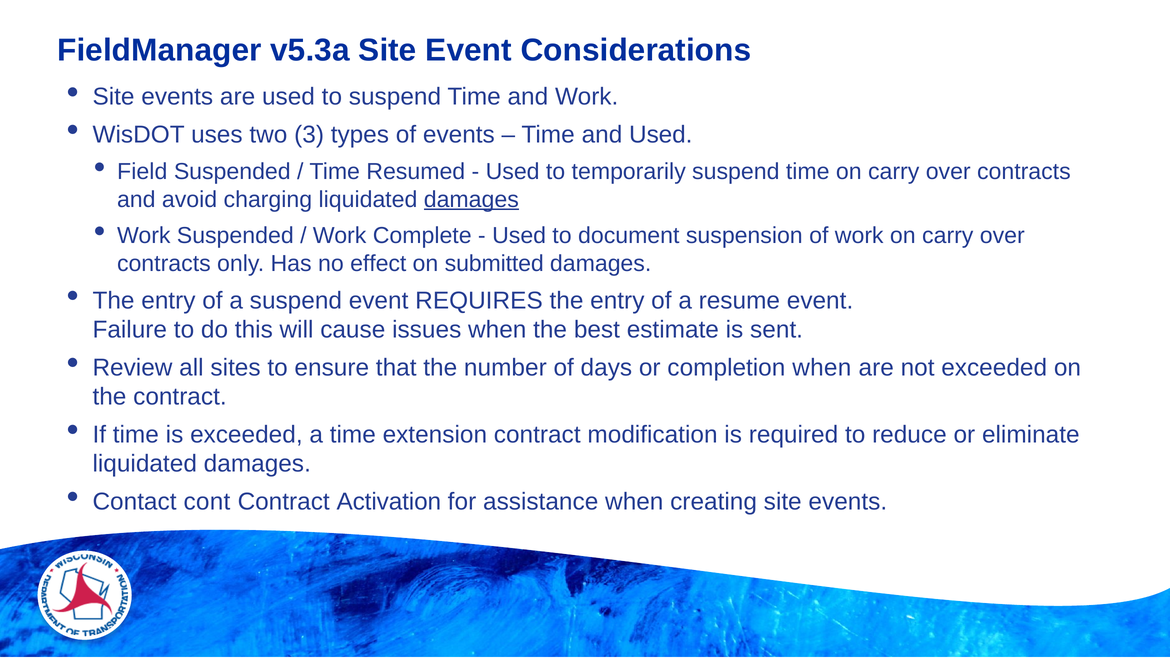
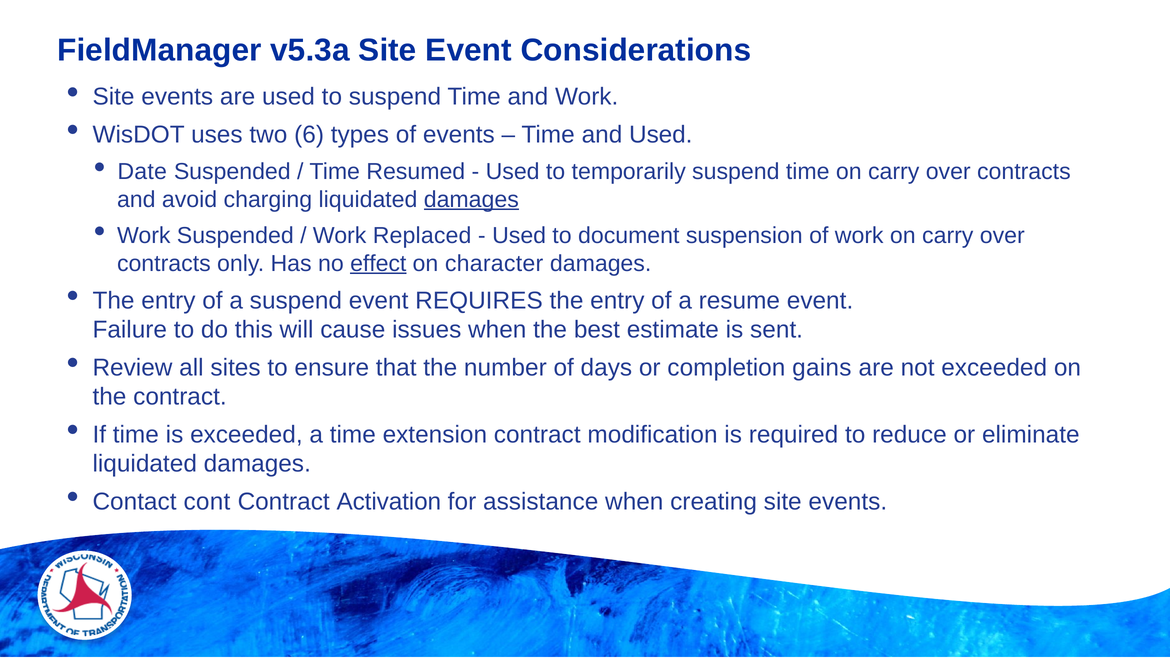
3: 3 -> 6 (309, 135)
Field: Field -> Date (142, 172)
Complete: Complete -> Replaced (422, 236)
effect underline: none -> present (378, 263)
submitted: submitted -> character (494, 263)
completion when: when -> gains (822, 368)
